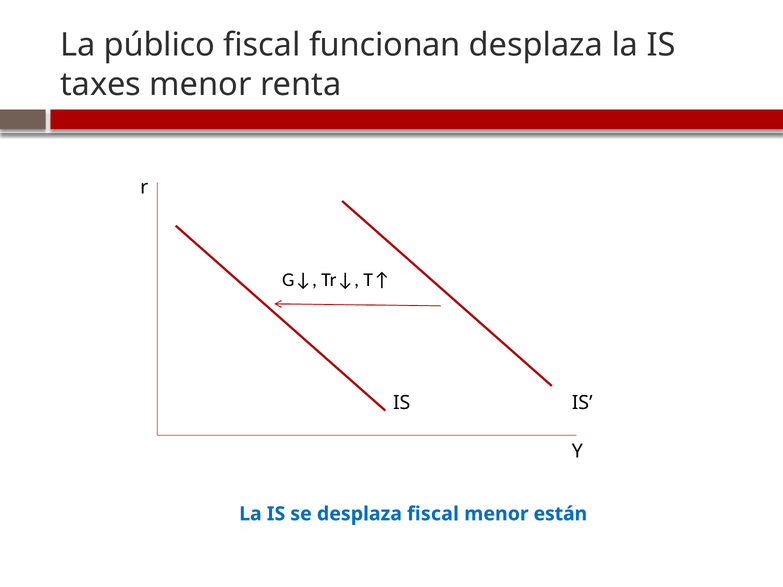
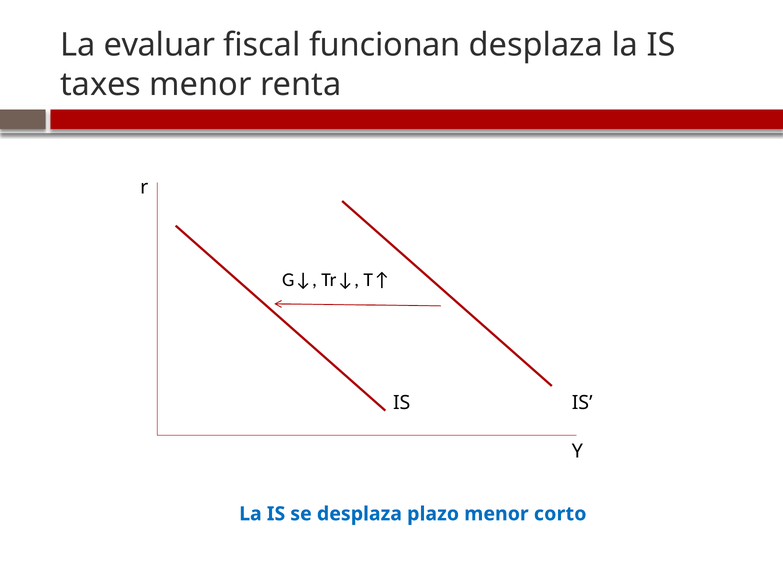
público: público -> evaluar (160, 45)
desplaza fiscal: fiscal -> plazo (433, 514)
están: están -> corto (560, 514)
